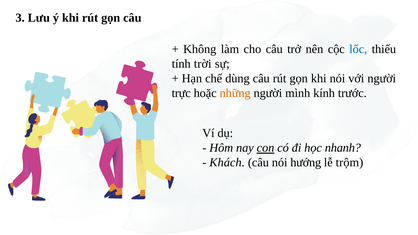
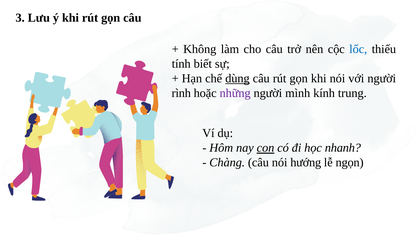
trời: trời -> biết (203, 64)
dùng underline: none -> present (237, 78)
trực: trực -> rình (181, 93)
những colour: orange -> purple (235, 93)
trước: trước -> trung (352, 93)
Khách: Khách -> Chàng (227, 163)
trộm: trộm -> ngọn (350, 163)
